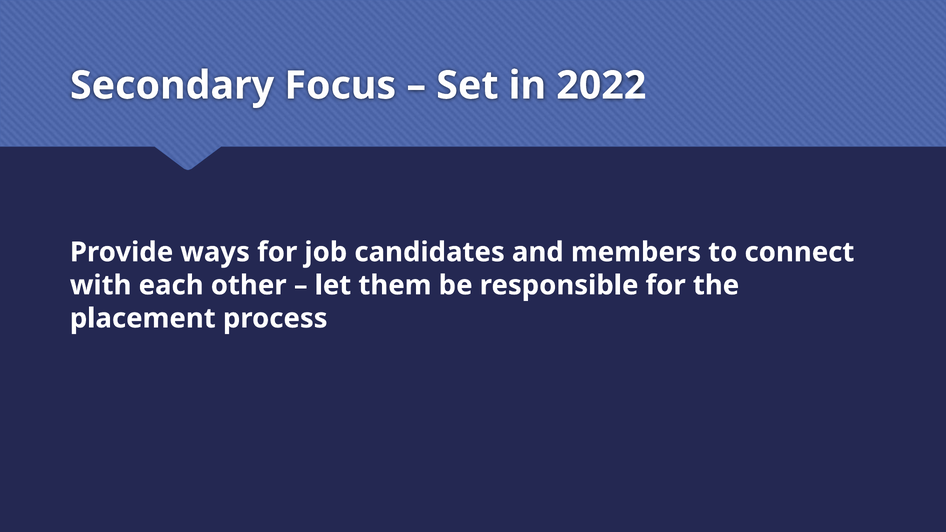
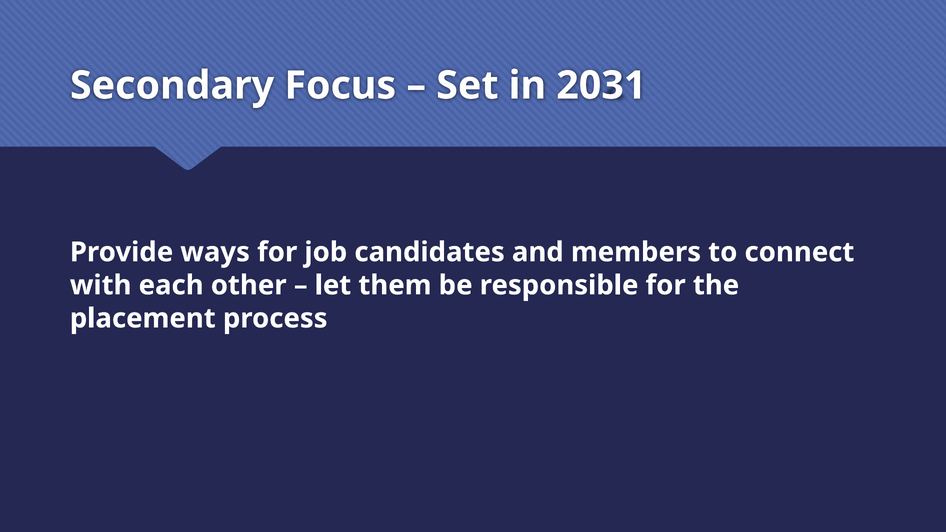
2022: 2022 -> 2031 (601, 86)
